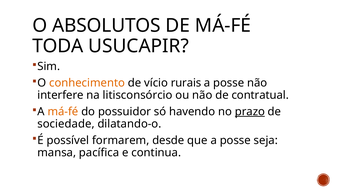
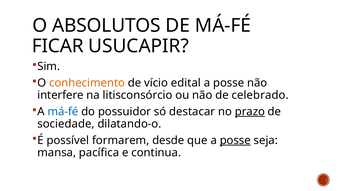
TODA: TODA -> FICAR (58, 46)
rurais: rurais -> edital (186, 83)
contratual: contratual -> celebrado (260, 95)
má-fé colour: orange -> blue (63, 111)
havendo: havendo -> destacar (192, 111)
posse underline: none -> present (235, 140)
